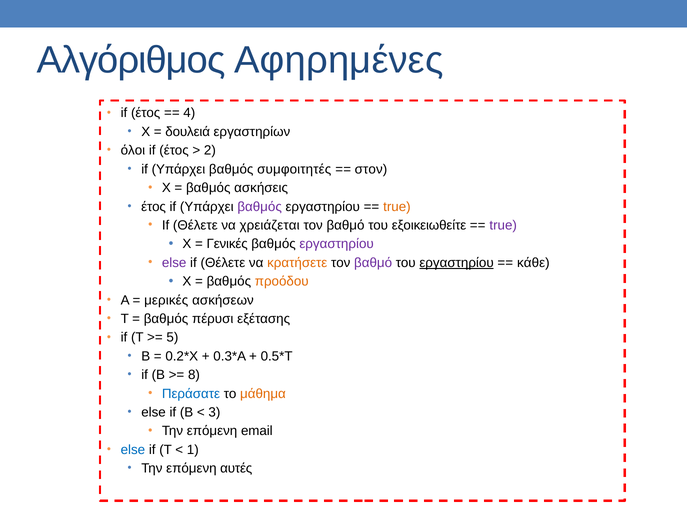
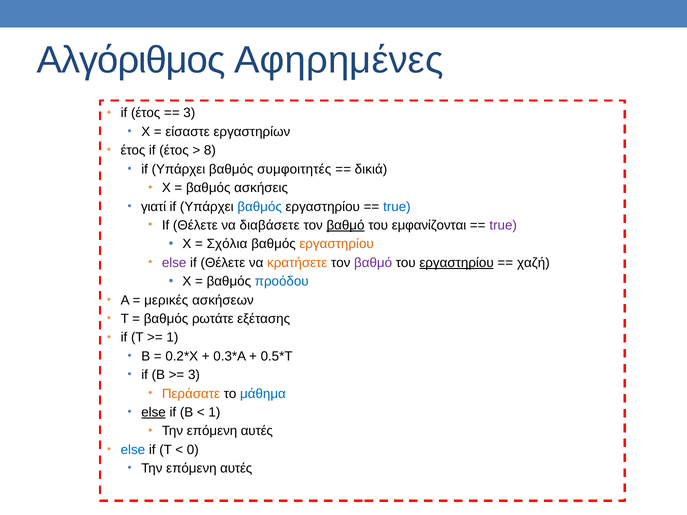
4: 4 -> 3 (189, 113)
δουλειά: δουλειά -> είσαστε (188, 132)
όλοι: όλοι -> έτος (133, 151)
2: 2 -> 8 (210, 151)
στον: στον -> δικιά (371, 169)
έτος: έτος -> γιατί (154, 207)
βαθμός colour: purple -> blue (260, 207)
true colour: orange -> blue (397, 207)
χρειάζεται: χρειάζεται -> διαβάσετε (270, 225)
βαθμό underline: none -> present (345, 225)
εξοικειωθείτε: εξοικειωθείτε -> εμφανίζονται (429, 225)
Γενικές: Γενικές -> Σχόλια (227, 244)
εργαστηρίου colour: purple -> orange (337, 244)
κάθε: κάθε -> χαζή (533, 263)
προόδου colour: orange -> blue (282, 282)
πέρυσι: πέρυσι -> ρωτάτε (213, 319)
5: 5 -> 1 (172, 338)
8: 8 -> 3 (194, 375)
Περάσατε colour: blue -> orange (191, 394)
μάθημα colour: orange -> blue (263, 394)
else underline: none -> present (154, 413)
3: 3 -> 1 (214, 413)
email: email -> αυτές (257, 431)
1: 1 -> 0 (193, 450)
